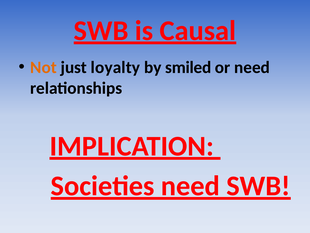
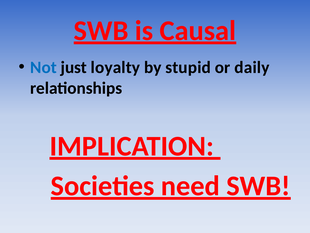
Not colour: orange -> blue (43, 67)
smiled: smiled -> stupid (188, 67)
or need: need -> daily (252, 67)
